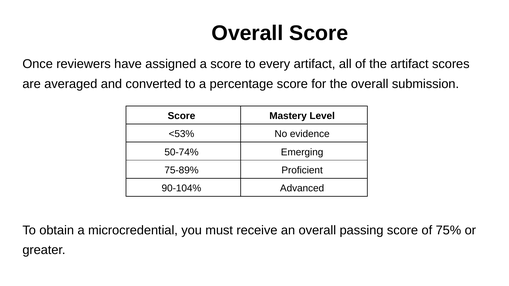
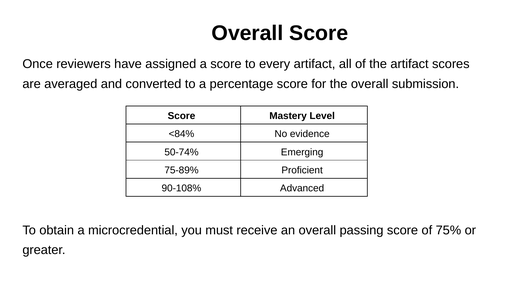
<53%: <53% -> <84% (182, 134)
90-104%: 90-104% -> 90-108% (181, 188)
